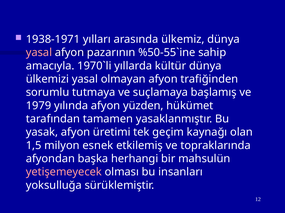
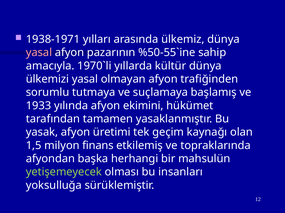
1979: 1979 -> 1933 (39, 106)
yüzden: yüzden -> ekimini (143, 106)
esnek: esnek -> finans (98, 146)
yetişemeyecek colour: pink -> light green (64, 173)
